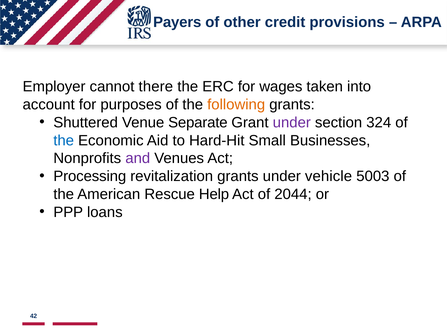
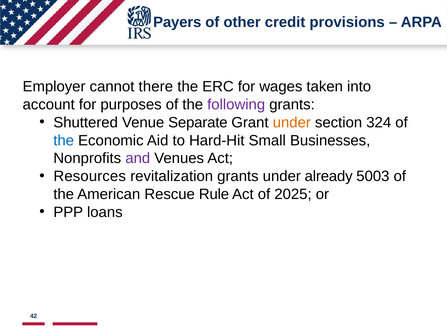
following colour: orange -> purple (236, 104)
under colour: purple -> orange (292, 122)
Processing: Processing -> Resources (90, 176)
vehicle: vehicle -> already (329, 176)
Help: Help -> Rule (214, 194)
2044: 2044 -> 2025 (293, 194)
